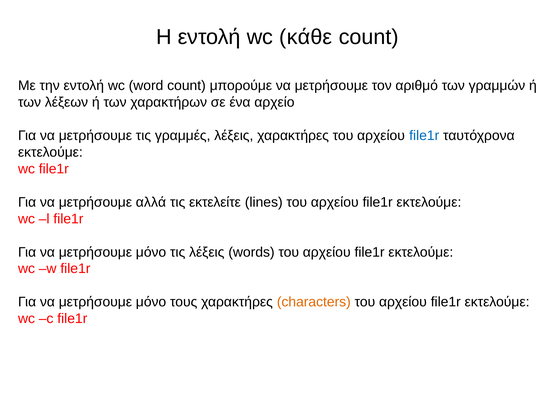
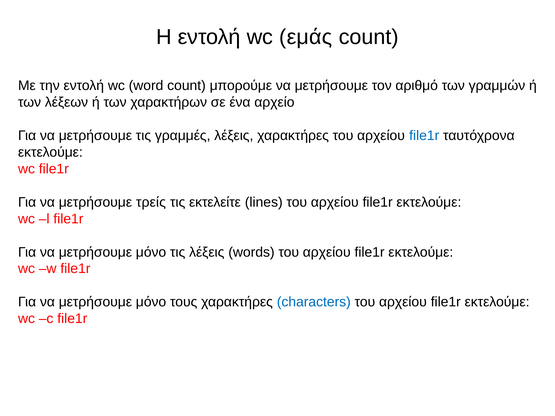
κάθε: κάθε -> εμάς (306, 37)
αλλά: αλλά -> τρείς (151, 202)
characters colour: orange -> blue (314, 302)
